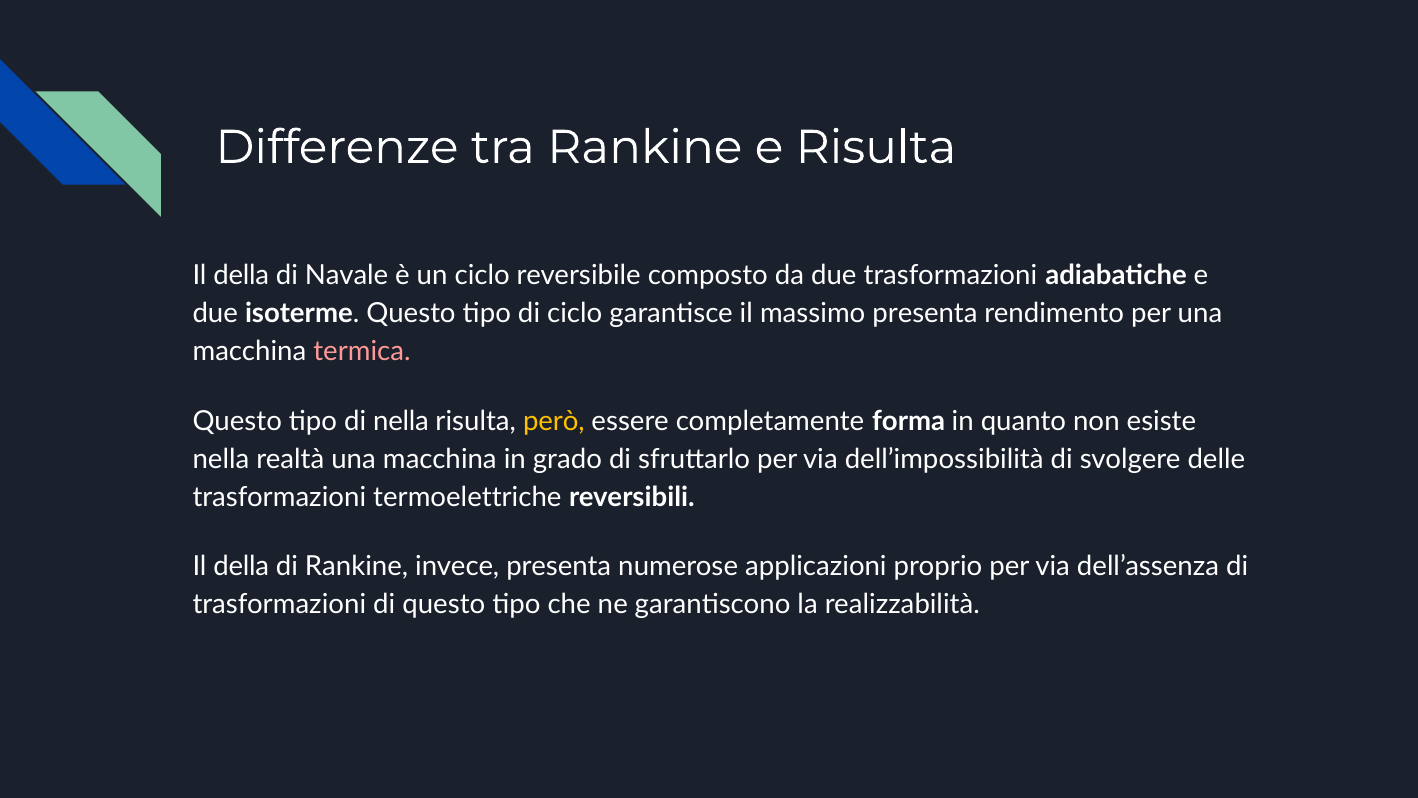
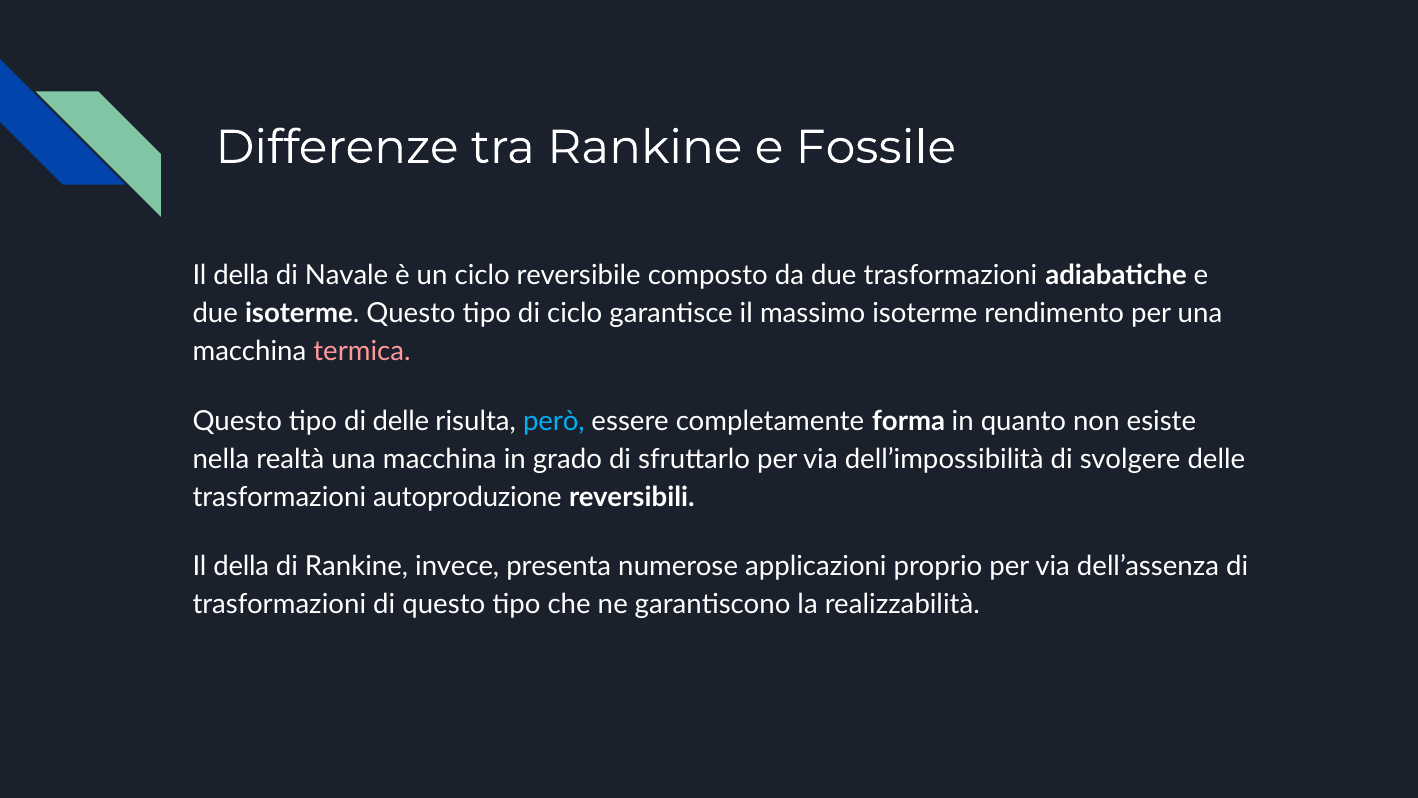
e Risulta: Risulta -> Fossile (876, 147)
massimo presenta: presenta -> isoterme (925, 314)
di nella: nella -> delle (401, 421)
però colour: yellow -> light blue (554, 421)
termoelettriche: termoelettriche -> autoproduzione (468, 497)
